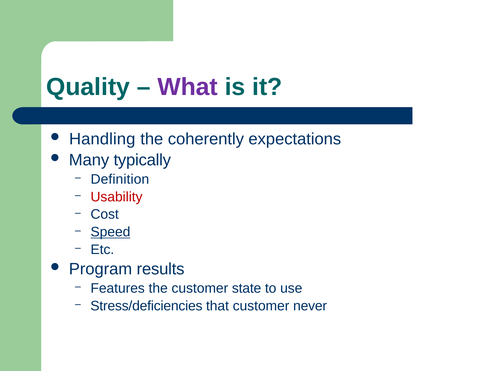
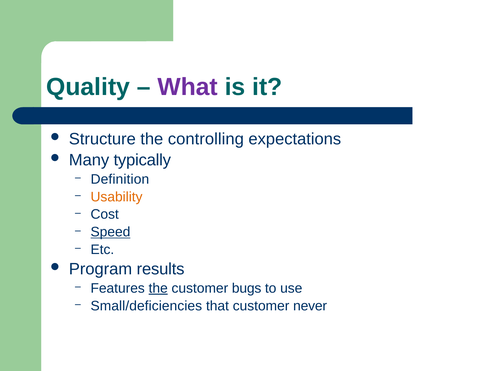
Handling: Handling -> Structure (102, 139)
coherently: coherently -> controlling (206, 139)
Usability colour: red -> orange (117, 197)
the underline: none -> present (158, 288)
state: state -> bugs (247, 288)
Stress/deficiencies: Stress/deficiencies -> Small/deficiencies (146, 306)
